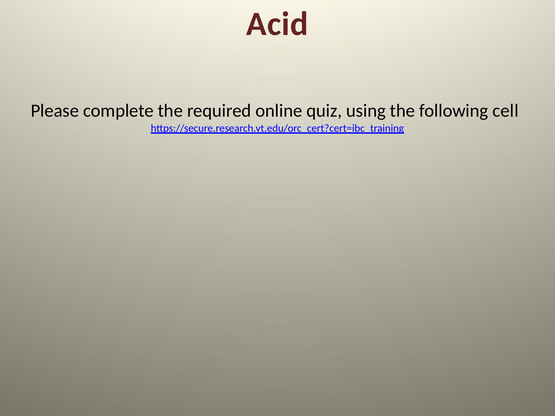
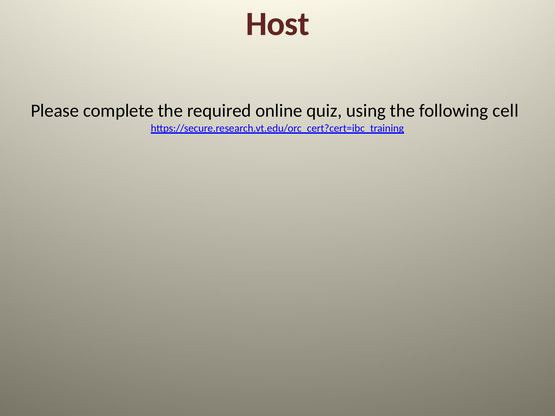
Acid: Acid -> Host (278, 24)
